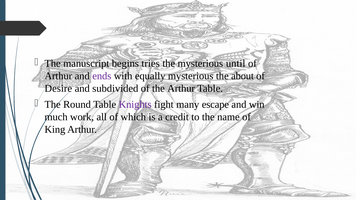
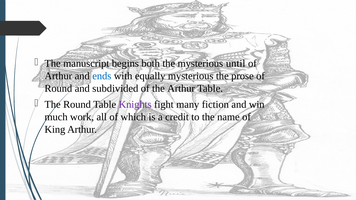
tries: tries -> both (151, 64)
ends colour: purple -> blue (102, 76)
about: about -> prose (242, 76)
Desire: Desire -> Round (58, 89)
escape: escape -> fiction (215, 105)
